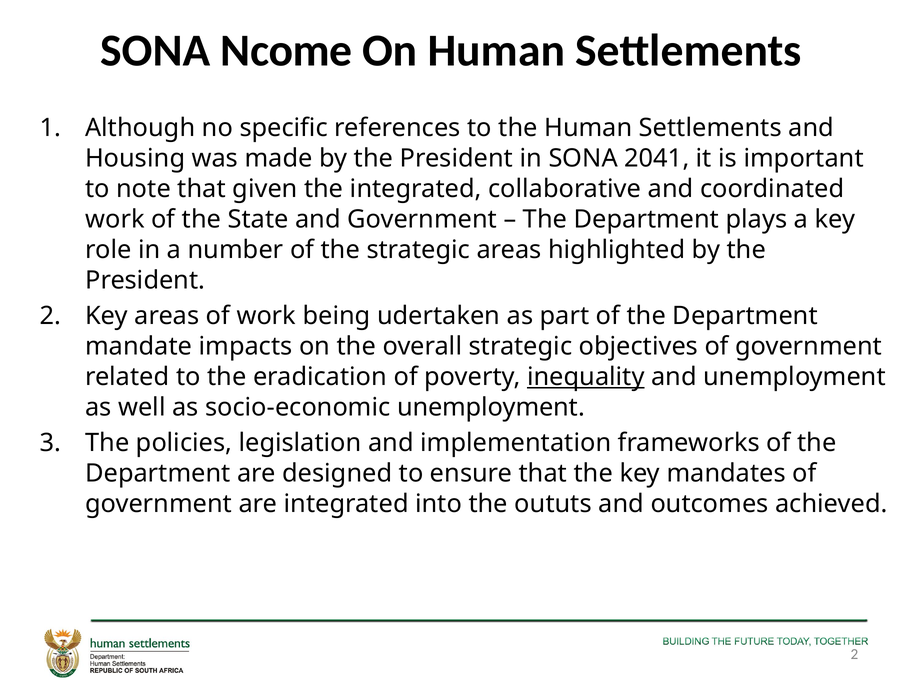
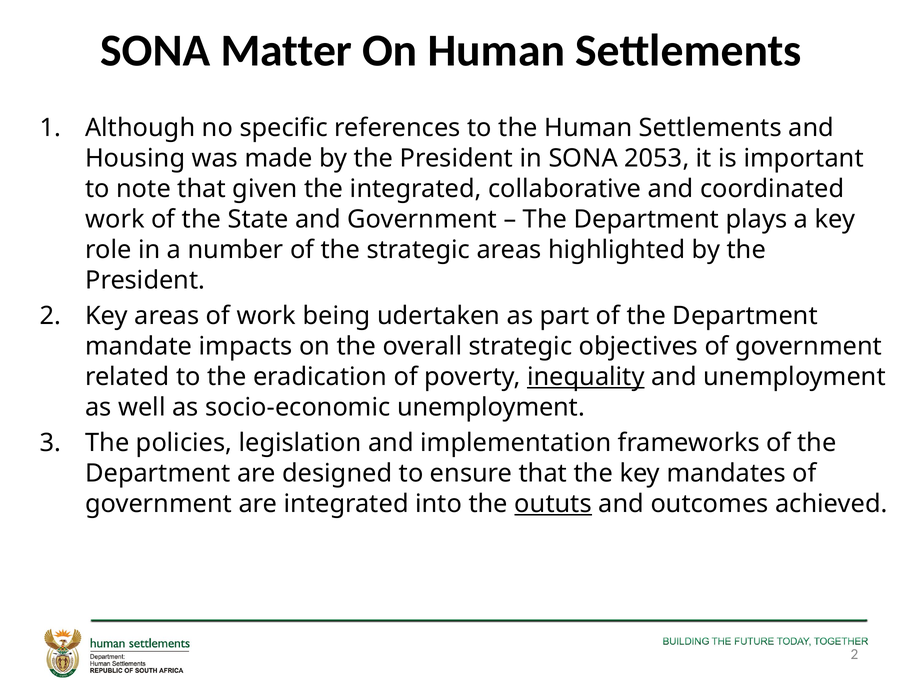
Ncome: Ncome -> Matter (286, 50)
2041: 2041 -> 2053 (657, 159)
oututs underline: none -> present (553, 504)
